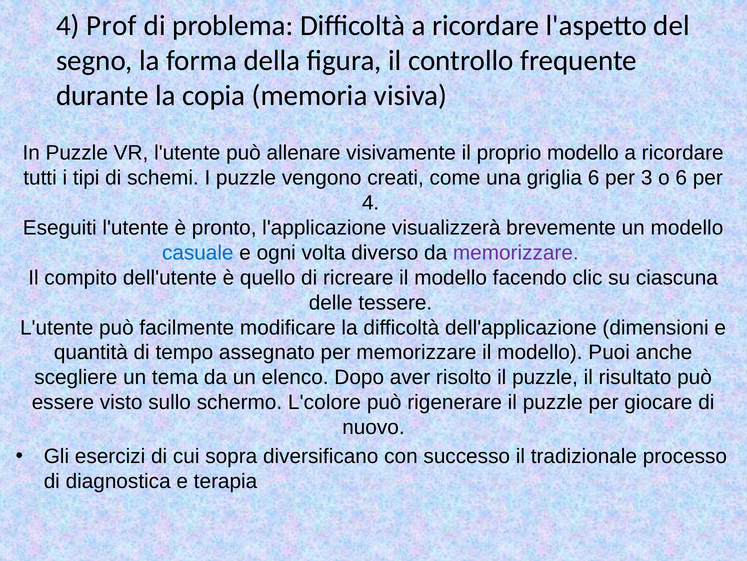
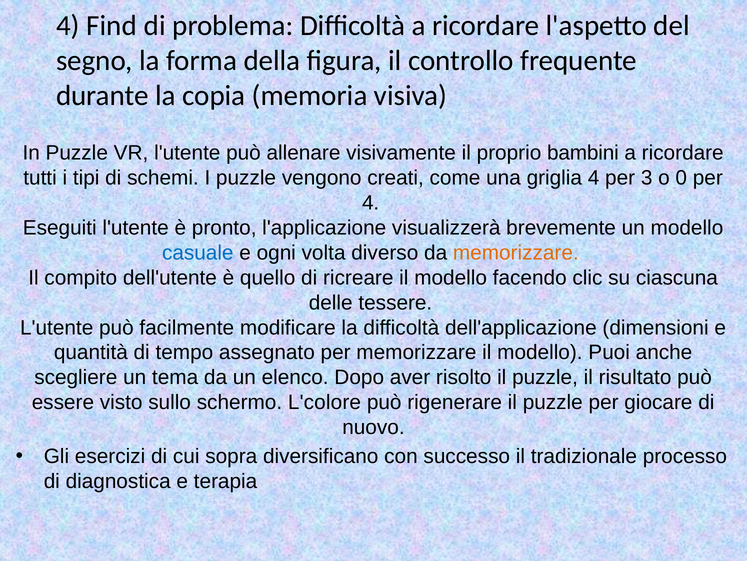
Prof: Prof -> Find (112, 26)
proprio modello: modello -> bambini (583, 153)
griglia 6: 6 -> 4 (594, 178)
o 6: 6 -> 0 (681, 178)
memorizzare colour: purple -> orange (516, 252)
